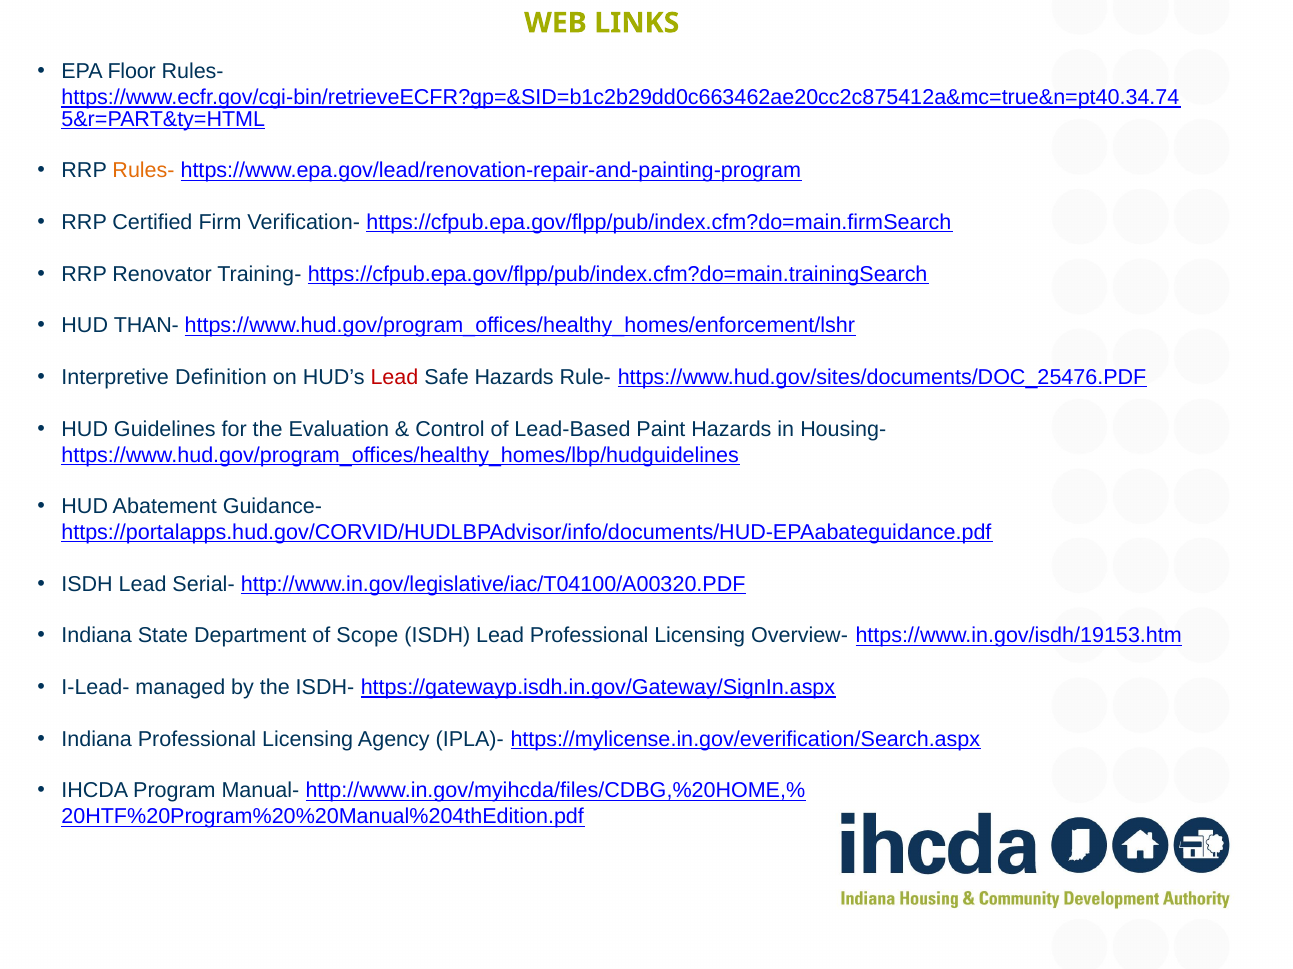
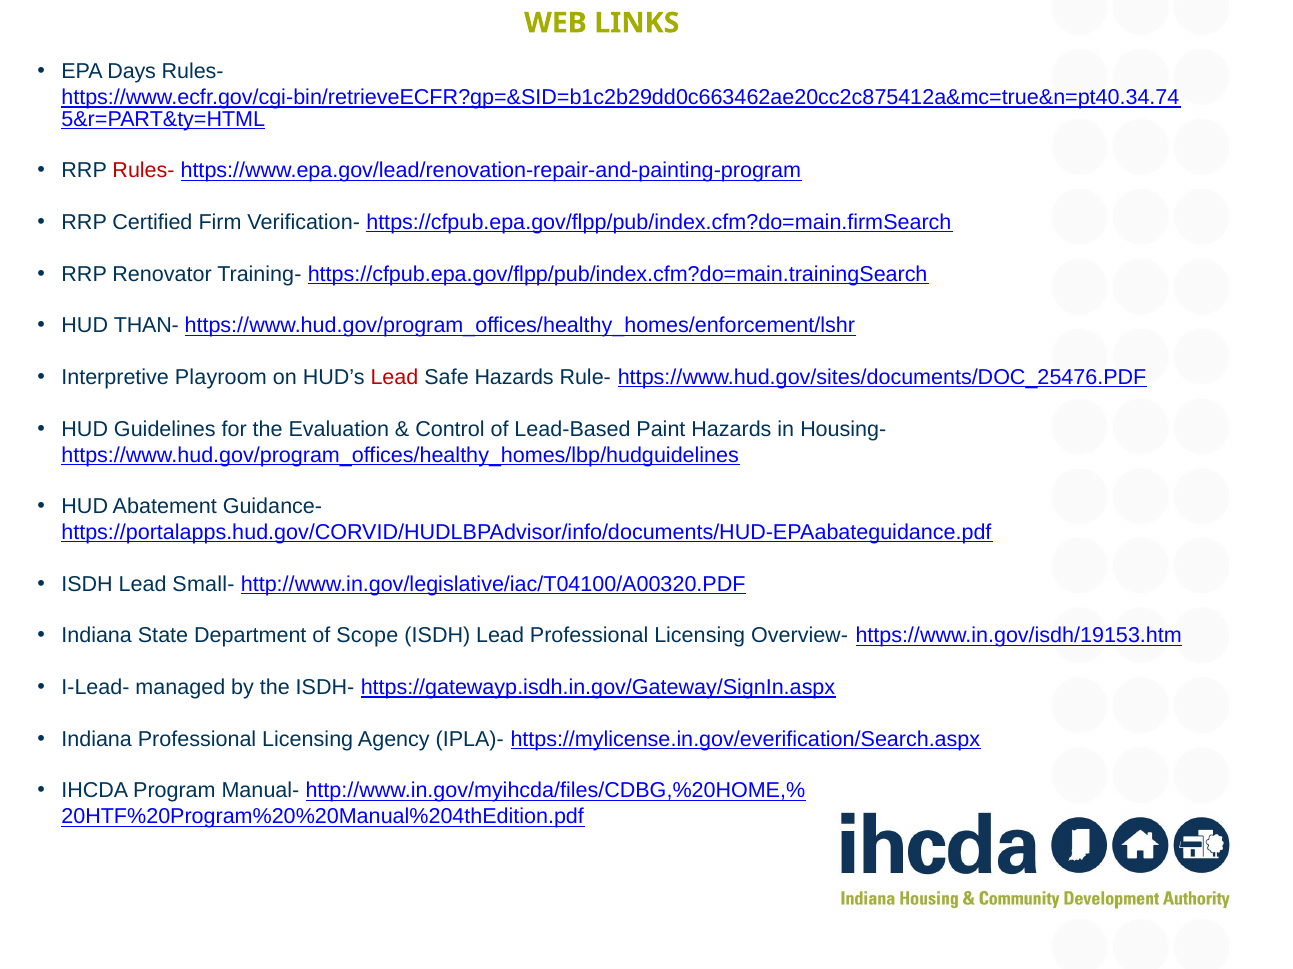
Floor: Floor -> Days (132, 72)
Rules- colour: orange -> red (144, 171)
Definition: Definition -> Playroom (221, 378)
Serial-: Serial- -> Small- (203, 585)
